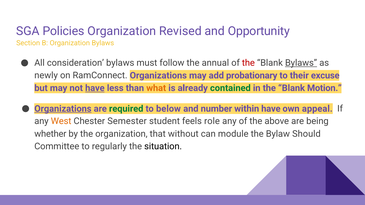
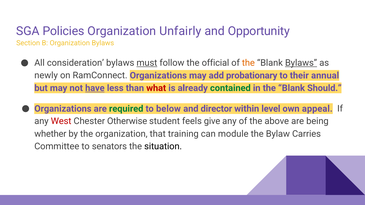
Revised: Revised -> Unfairly (180, 31)
must underline: none -> present (147, 63)
annual: annual -> official (215, 63)
the colour: red -> orange (248, 63)
excuse: excuse -> annual (325, 76)
what colour: orange -> red (156, 88)
Motion: Motion -> Should (324, 88)
Organizations underline: present -> none (63, 109)
number: number -> director (216, 109)
within have: have -> level (271, 109)
West colour: orange -> red (61, 121)
Semester: Semester -> Otherwise (127, 121)
role: role -> give (212, 121)
without: without -> training (183, 134)
Should: Should -> Carries (307, 134)
regularly: regularly -> senators (109, 147)
